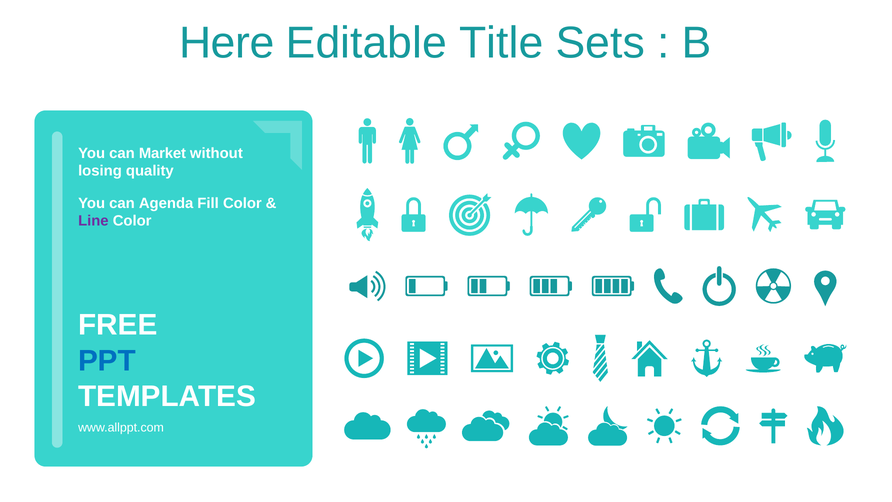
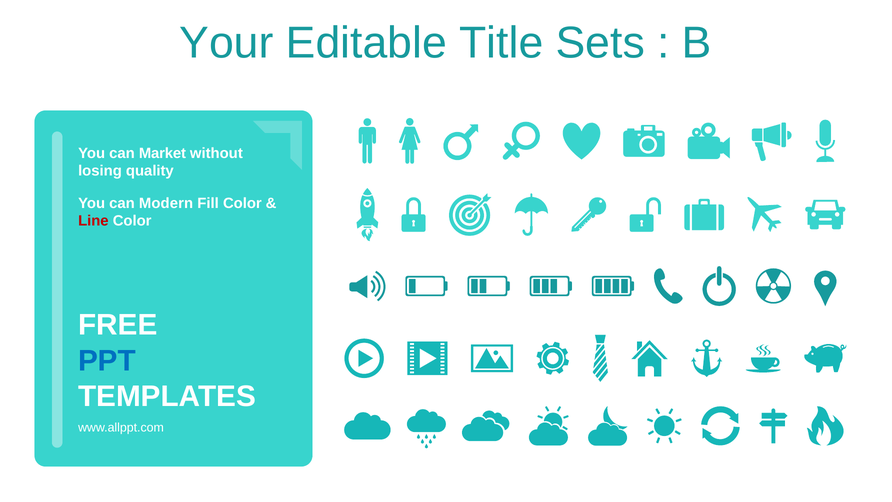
Here: Here -> Your (227, 43)
Agenda: Agenda -> Modern (166, 203)
Line colour: purple -> red (93, 221)
